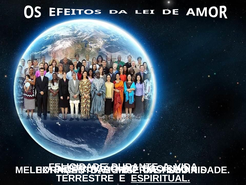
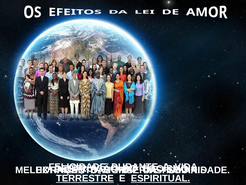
TERRESTRE underline: none -> present (85, 178)
